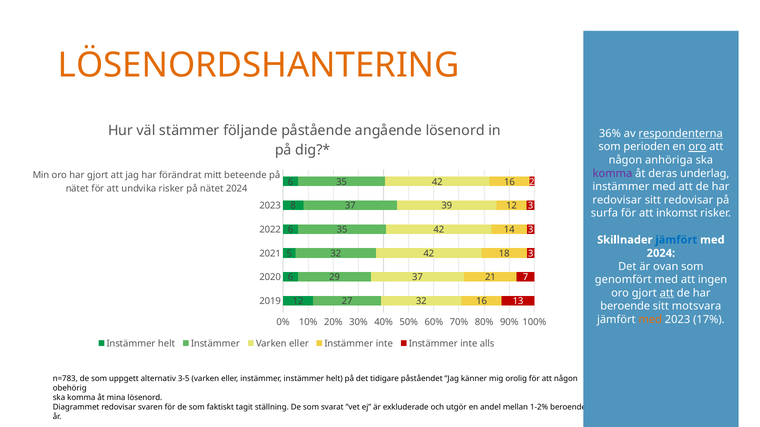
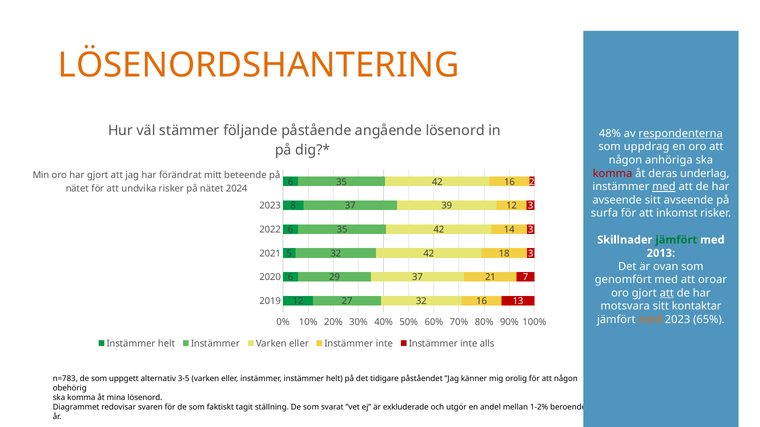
36%: 36% -> 48% (610, 134)
perioden: perioden -> uppdrag (647, 147)
oro underline: present -> none (697, 147)
komma colour: purple -> red (612, 174)
med underline: none -> present (664, 187)
redovisar: redovisar -> avseende (617, 200)
sitt redovisar: redovisar -> avseende (689, 200)
jämfört colour: blue -> green (676, 240)
2024: 2024 -> 2013 (661, 253)
ingen: ingen -> oroar (713, 280)
beroende: beroende -> motsvara (625, 307)
motsvara: motsvara -> kontaktar (697, 307)
17%: 17% -> 65% (709, 320)
